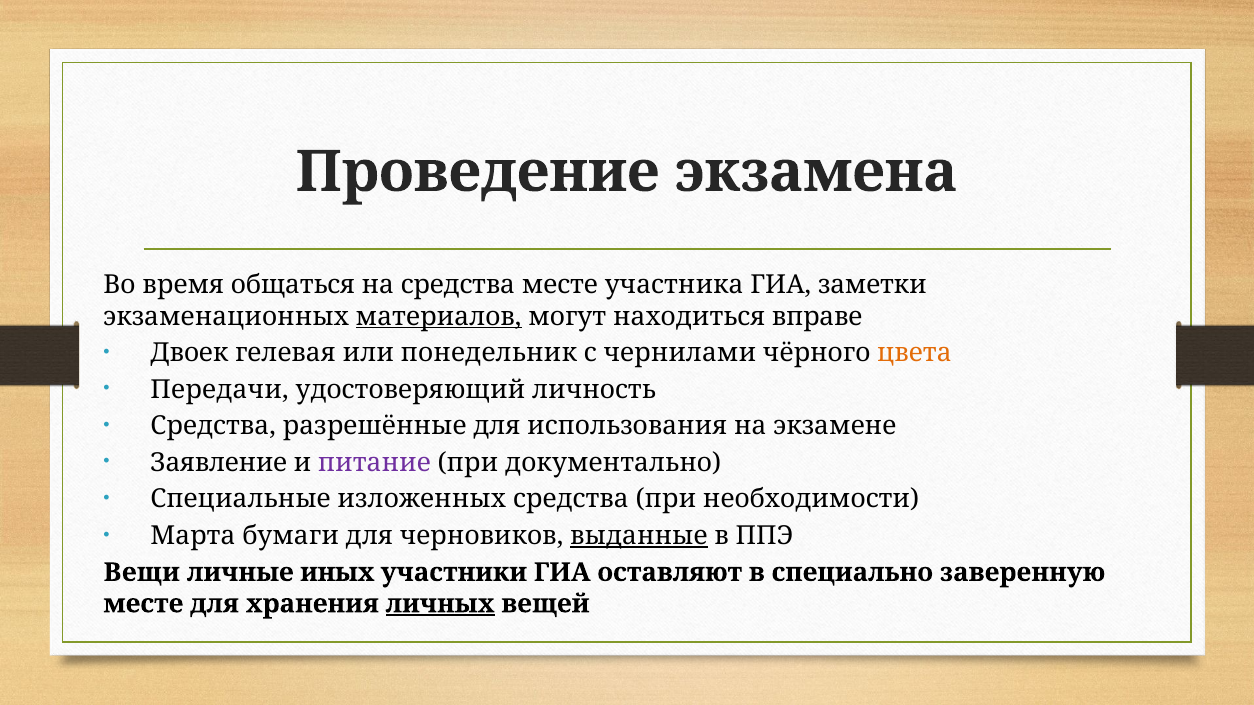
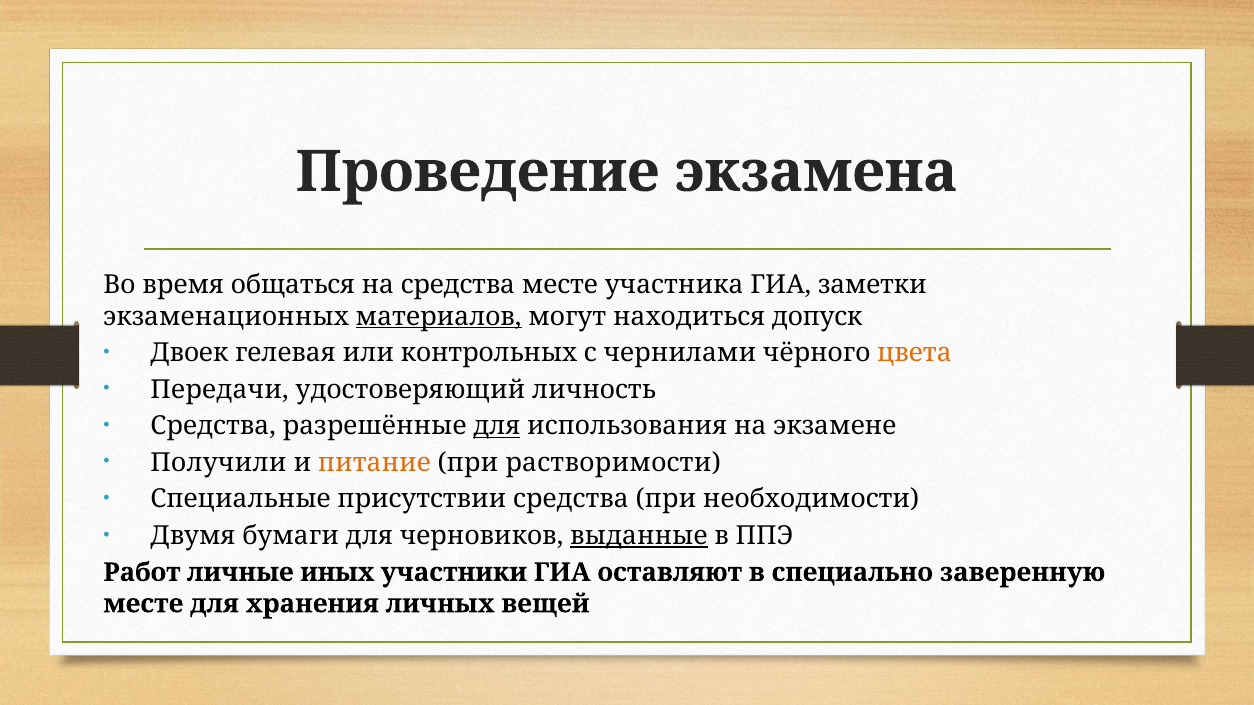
вправе: вправе -> допуск (817, 317)
понедельник: понедельник -> контрольных (489, 353)
для underline: none -> present (497, 426)
Заявление: Заявление -> Получили (218, 463)
питание colour: purple -> orange (374, 463)
документально: документально -> растворимости (613, 463)
изложенных: изложенных -> присутствии (422, 499)
Марта: Марта -> Двумя (193, 536)
Вещи: Вещи -> Работ (142, 573)
личных underline: present -> none (440, 604)
